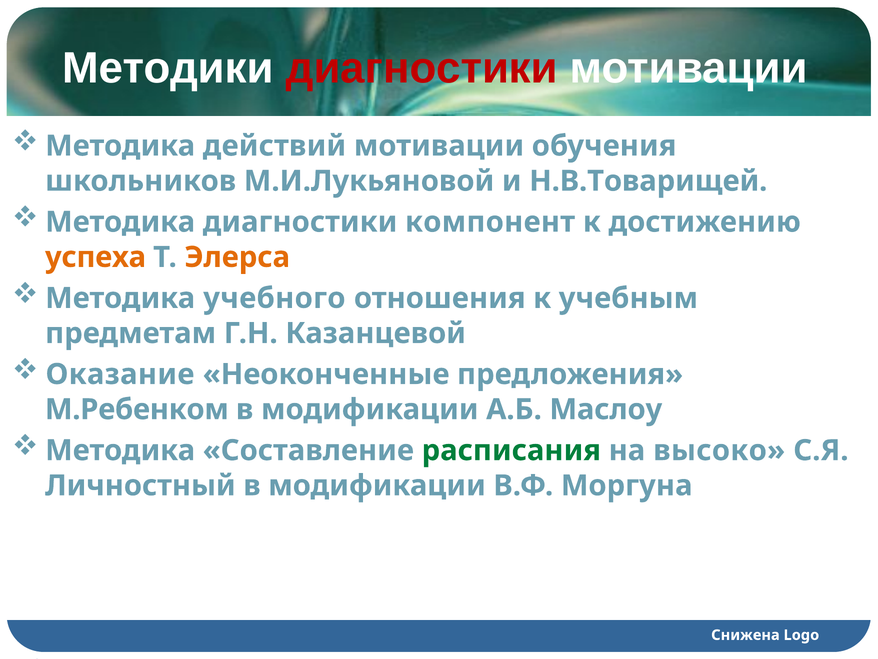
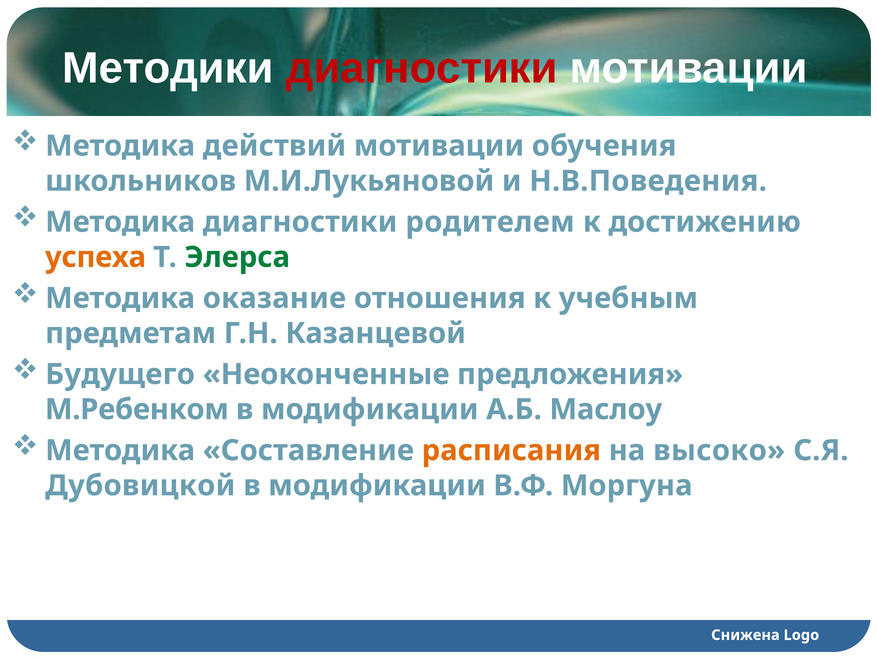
Н.В.Товарищей: Н.В.Товарищей -> Н.В.Поведения (648, 181)
компонент: компонент -> родителем (490, 222)
Элерса colour: orange -> green (237, 257)
учебного: учебного -> оказание (274, 298)
Оказание: Оказание -> Будущего (120, 374)
расписания colour: green -> orange (511, 450)
Личностный: Личностный -> Дубовицкой (140, 485)
